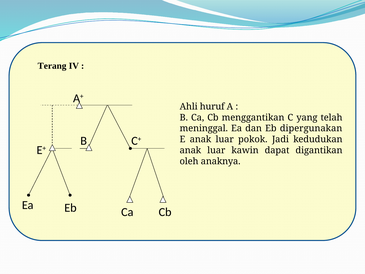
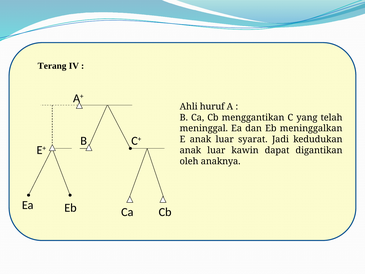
dipergunakan: dipergunakan -> meninggalkan (311, 128)
pokok: pokok -> syarat (253, 139)
